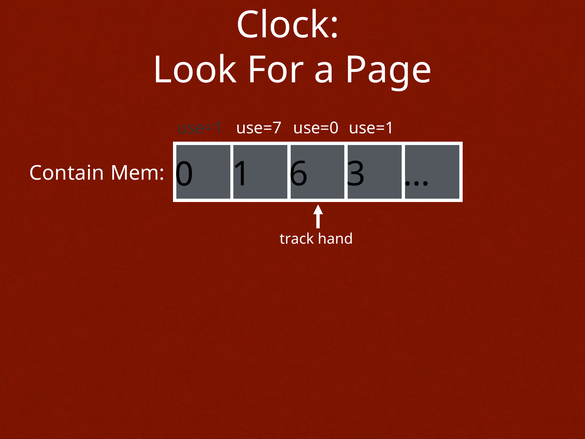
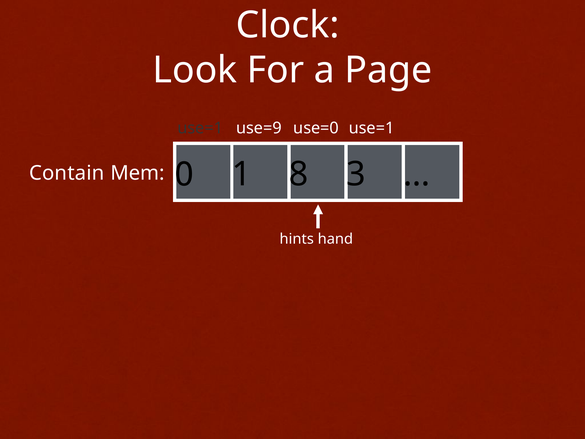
use=7: use=7 -> use=9 (259, 128)
6: 6 -> 8 (299, 174)
track: track -> hints (297, 239)
